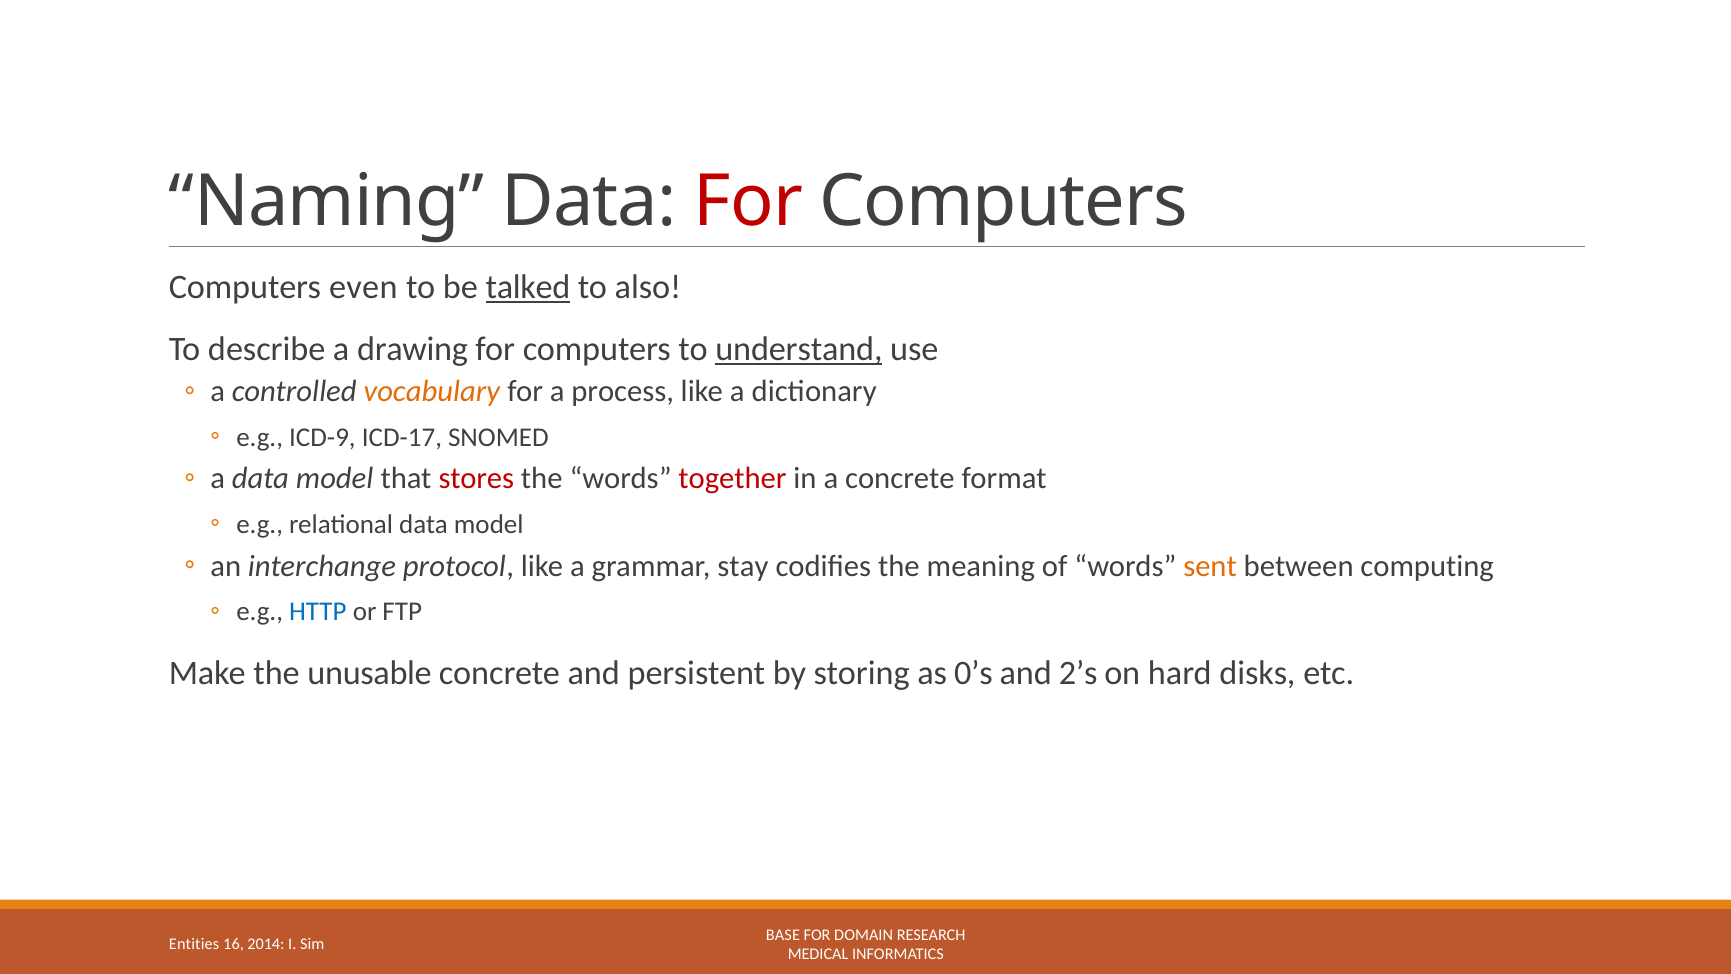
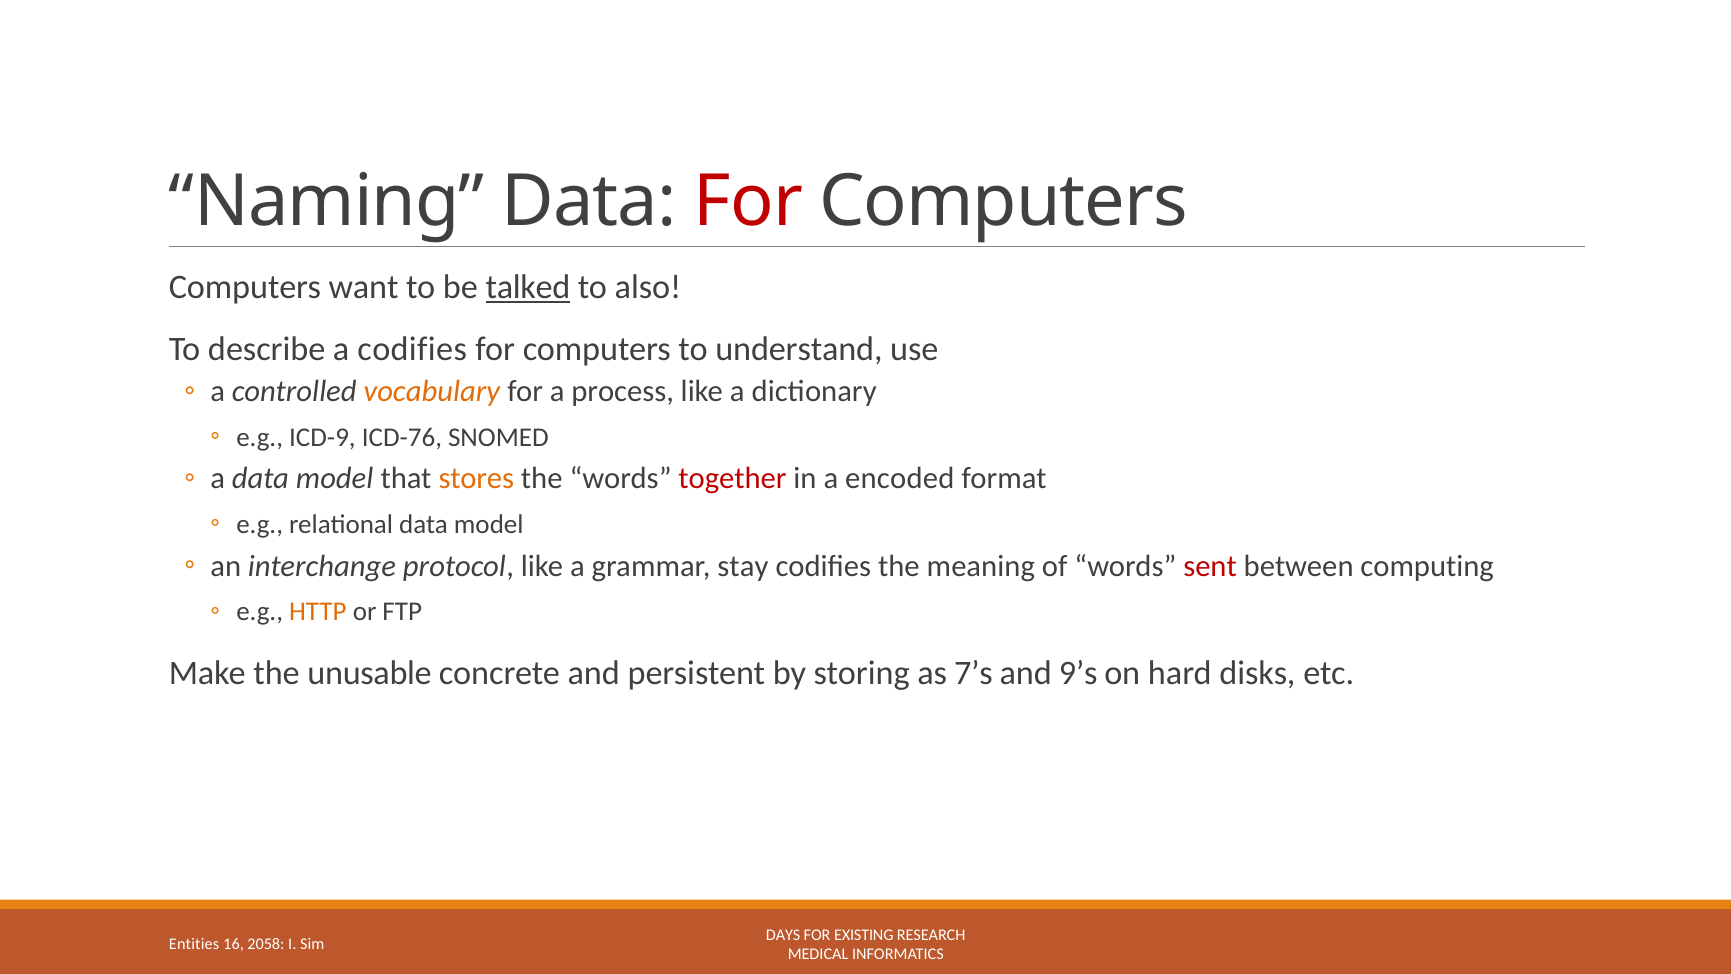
even: even -> want (364, 287)
a drawing: drawing -> codifies (412, 349)
understand underline: present -> none (799, 349)
ICD-17: ICD-17 -> ICD-76 (402, 437)
stores colour: red -> orange (476, 479)
a concrete: concrete -> encoded (900, 479)
sent colour: orange -> red (1210, 566)
HTTP colour: blue -> orange (318, 612)
0’s: 0’s -> 7’s (974, 673)
2’s: 2’s -> 9’s (1078, 673)
BASE: BASE -> DAYS (783, 934)
DOMAIN: DOMAIN -> EXISTING (864, 934)
2014: 2014 -> 2058 (266, 944)
